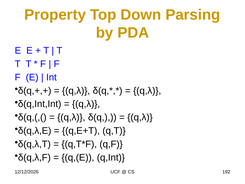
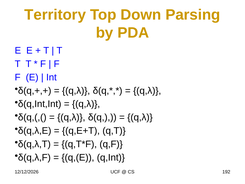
Property: Property -> Territory (55, 15)
